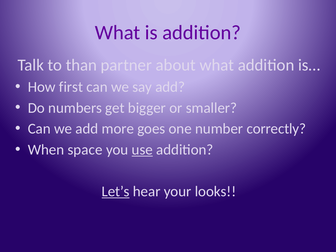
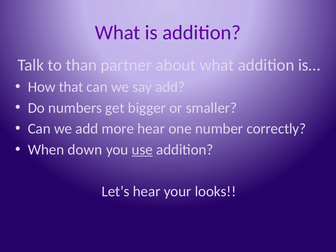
first: first -> that (71, 87)
more goes: goes -> hear (151, 129)
space: space -> down (85, 150)
Let’s underline: present -> none (116, 191)
